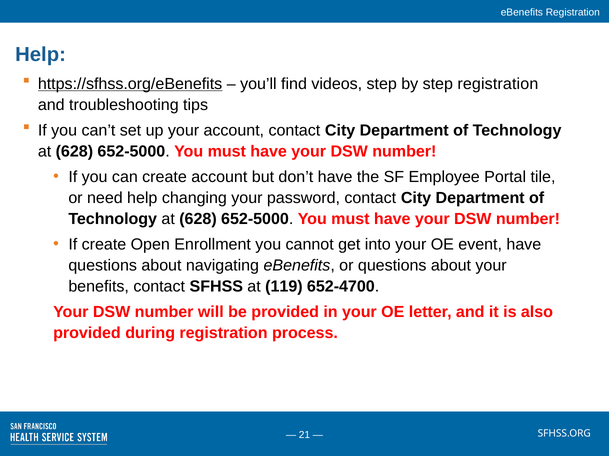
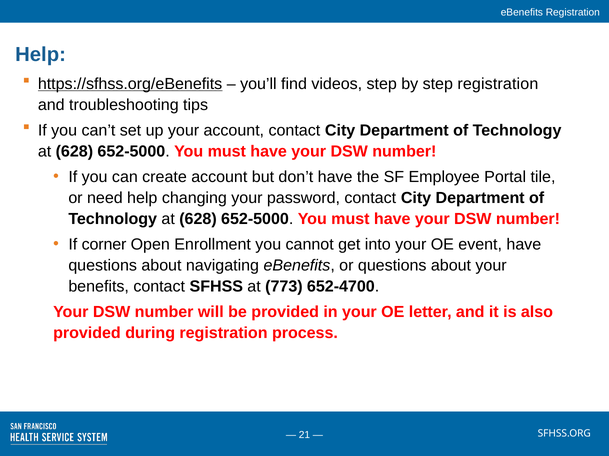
If create: create -> corner (104, 245)
119: 119 -> 773 (284, 287)
